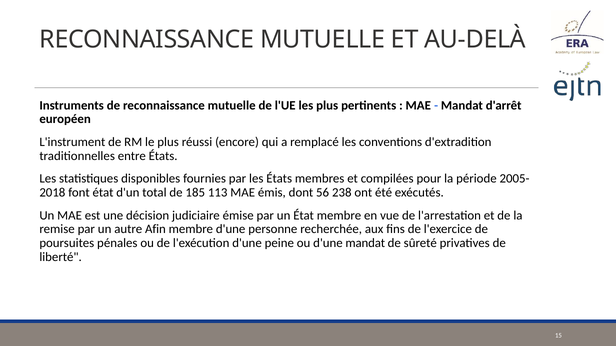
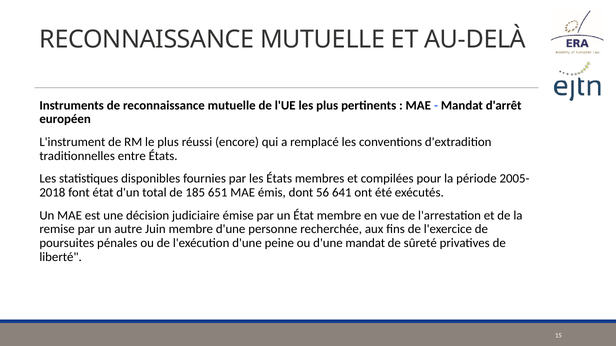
113: 113 -> 651 (218, 193)
238: 238 -> 641 (342, 193)
Afin: Afin -> Juin (155, 230)
